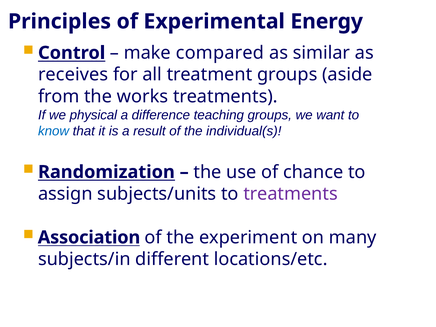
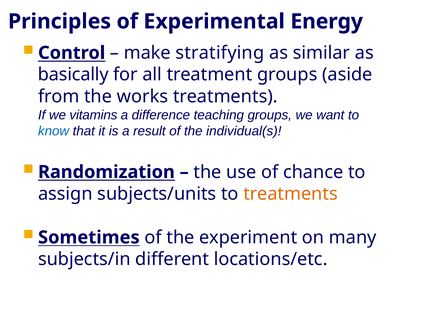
compared: compared -> stratifying (220, 53)
receives: receives -> basically (73, 75)
physical: physical -> vitamins (93, 115)
treatments colour: purple -> orange (291, 194)
Association: Association -> Sometimes (89, 237)
